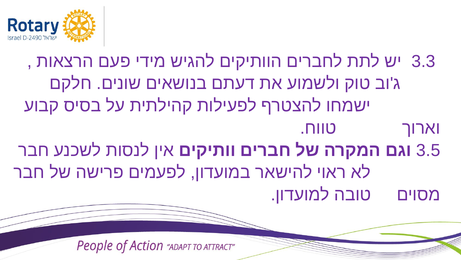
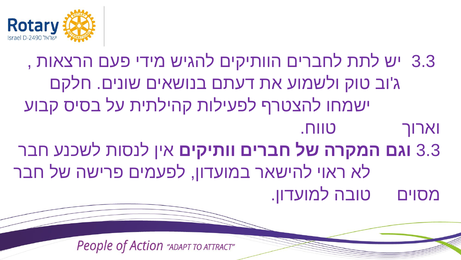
3.5: 3.5 -> 3.3 (428, 150)
